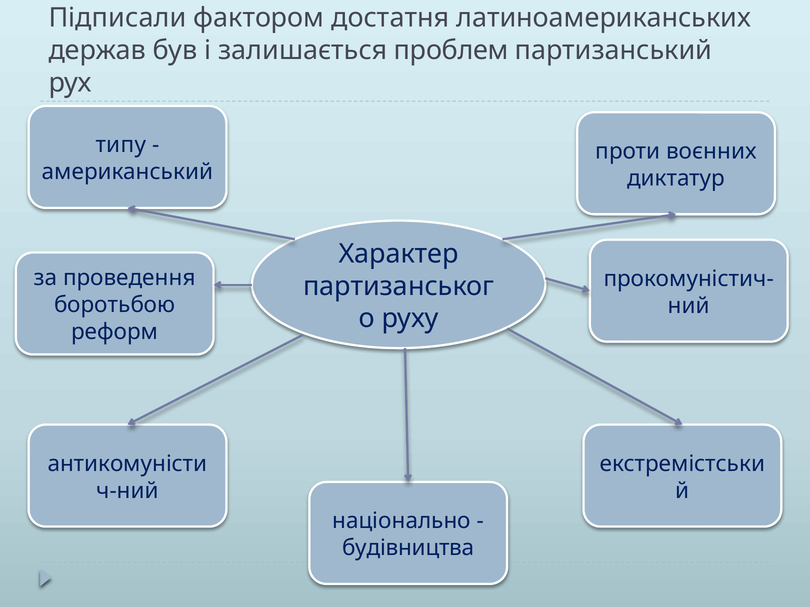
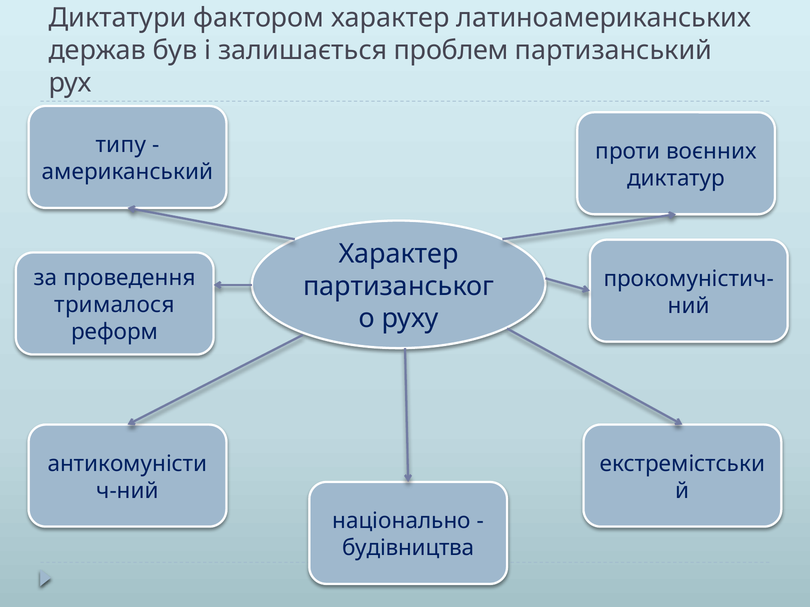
Підписали: Підписали -> Диктатури (118, 18)
фактором достатня: достатня -> характер (390, 18)
боротьбою: боротьбою -> трималося (115, 305)
